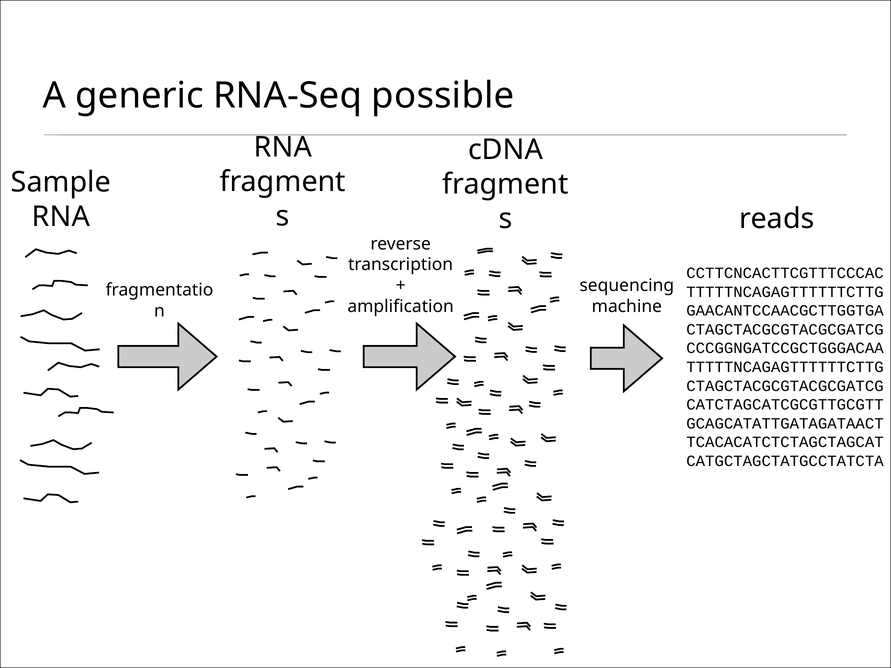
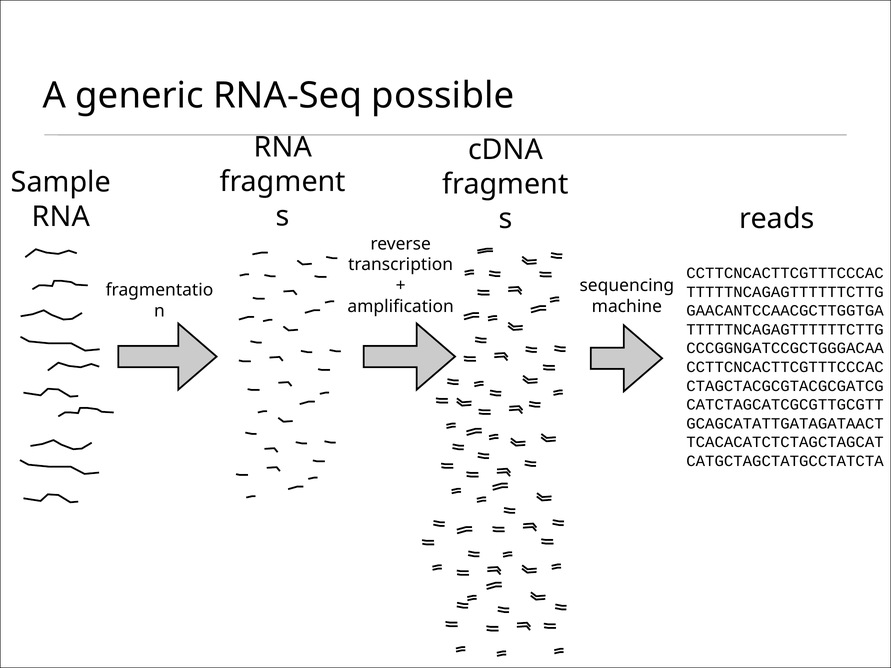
CTAGCTACGCGTACGCGATCG: CTAGCTACGCGTACGCGATCG -> TTTTTNCAGAGTTTTTTCTTG (785, 330)
TTTTTNCAGAGTTTTTTCTTG: TTTTTNCAGAGTTTTTTCTTG -> CCTTCNCACTTCGTTTCCCAC (785, 367)
